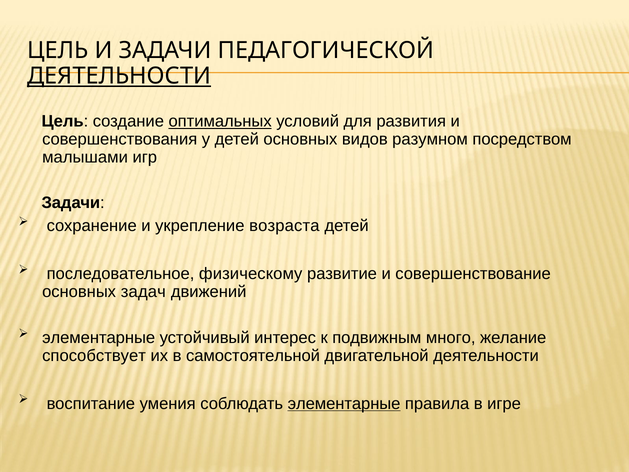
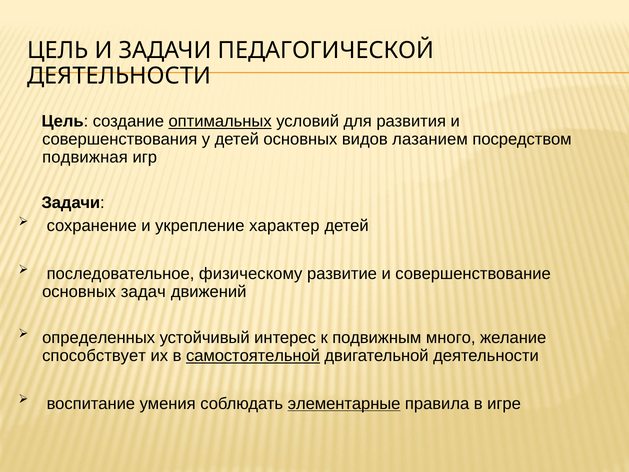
ДЕЯТЕЛЬНОСТИ underline: present -> none (119, 76)
разумном: разумном -> лазанием (430, 139)
малышами: малышами -> подвижная (85, 157)
возраста: возраста -> характер (284, 226)
элементарные: элементарные -> определенных (99, 338)
самостоятельной underline: none -> present (253, 356)
